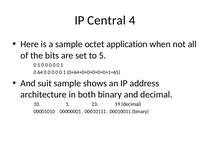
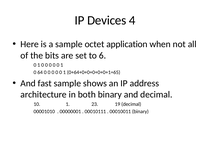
Central: Central -> Devices (107, 20)
5: 5 -> 6 (103, 55)
suit: suit -> fast (45, 83)
